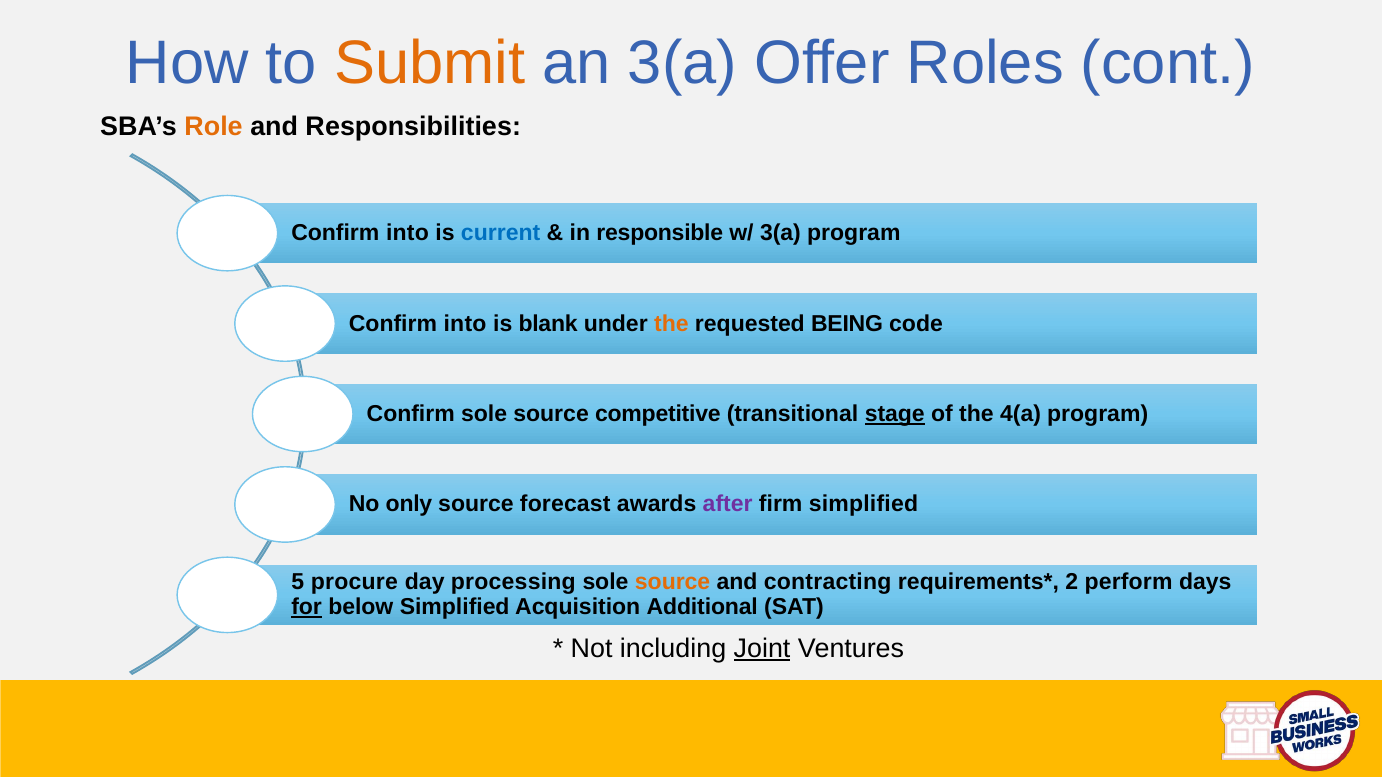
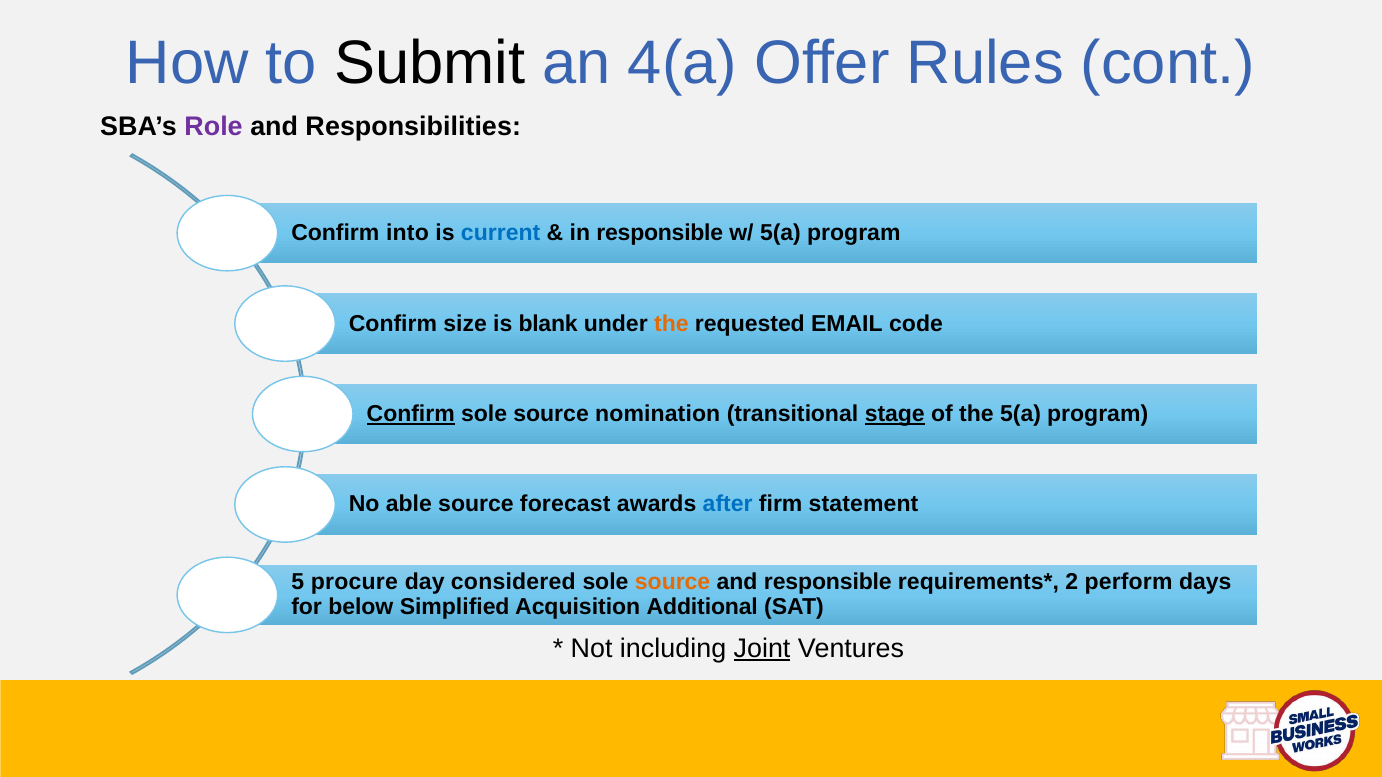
Submit colour: orange -> black (430, 64)
an 3(a: 3(a -> 4(a (683, 64)
Roles: Roles -> Rules (985, 64)
Role colour: orange -> purple (214, 127)
w/ 3(a: 3(a -> 5(a (780, 233)
into: into -> size (465, 324)
BEING: BEING -> EMAIL (847, 324)
Confirm underline: none -> present (411, 414)
competitive: competitive -> nomination (658, 414)
the 4(a: 4(a -> 5(a (1021, 414)
only: only -> able (409, 505)
after colour: purple -> blue (728, 505)
firm simplified: simplified -> statement (864, 505)
processing: processing -> considered (513, 583)
and contracting: contracting -> responsible (828, 583)
for underline: present -> none (307, 608)
